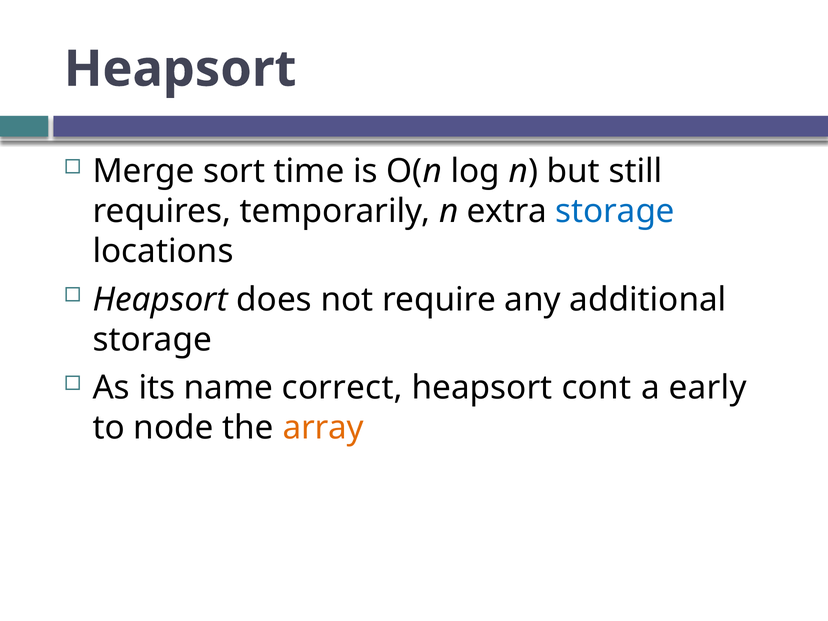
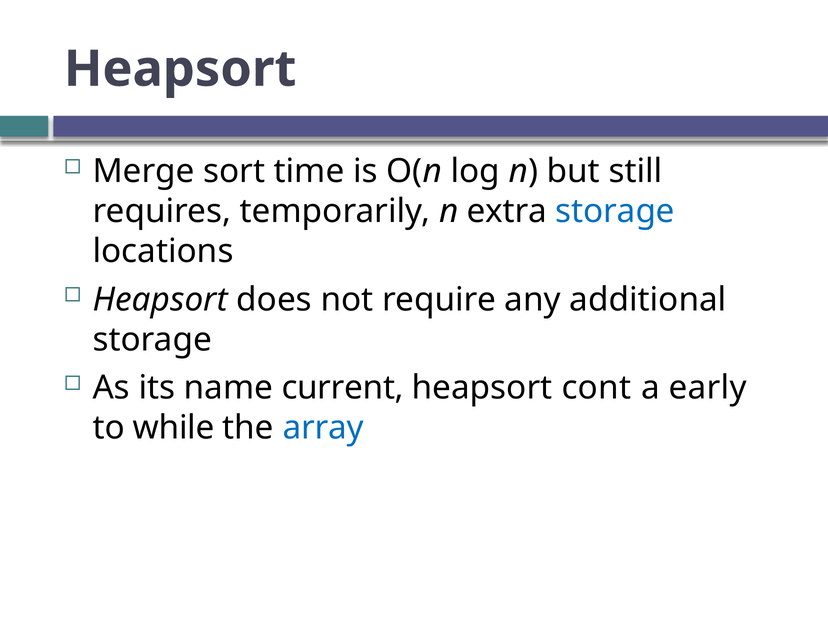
correct: correct -> current (343, 388)
node: node -> while (174, 428)
array colour: orange -> blue (323, 428)
